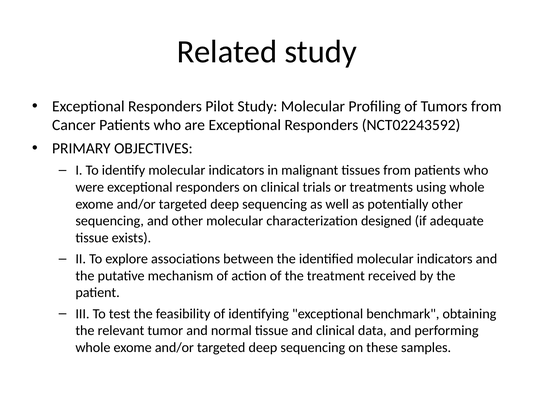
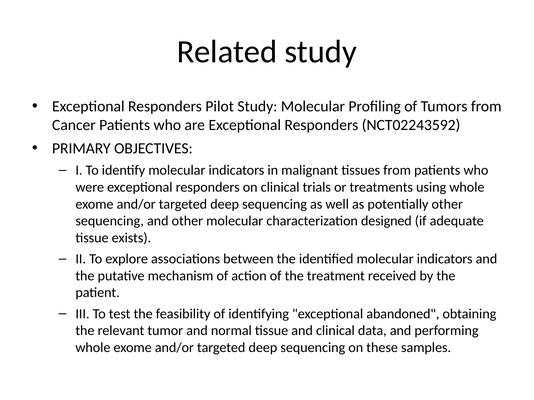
benchmark: benchmark -> abandoned (403, 314)
